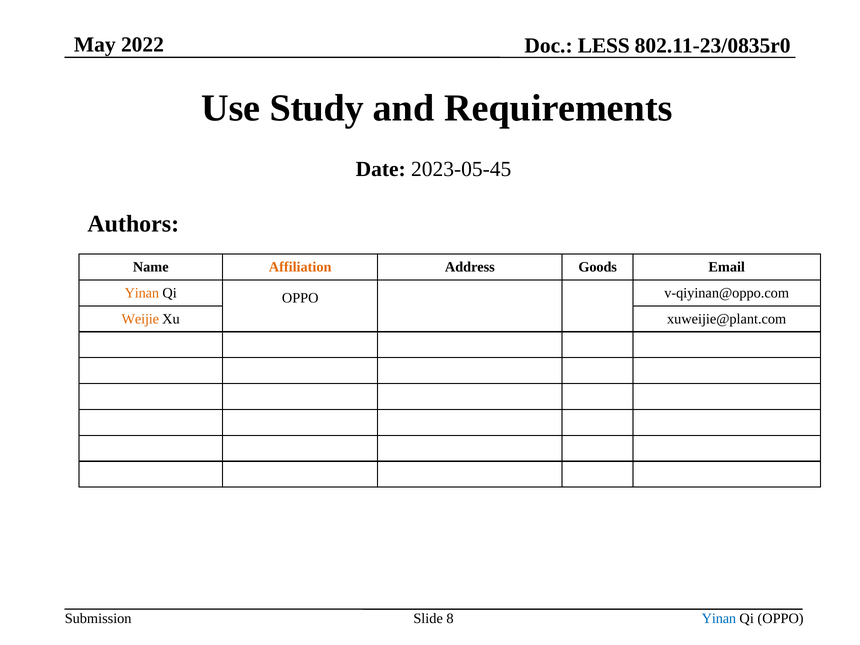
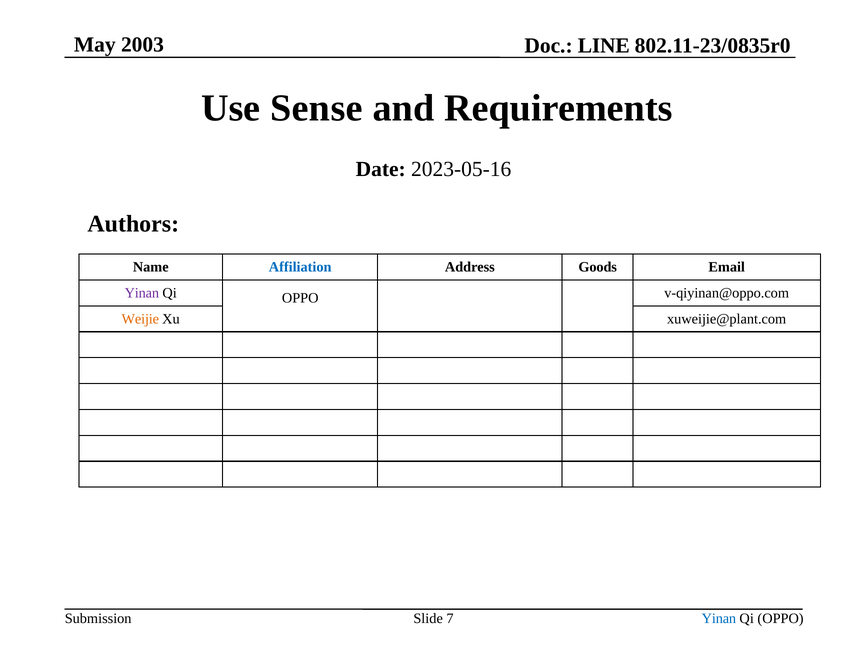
2022: 2022 -> 2003 (142, 45)
LESS: LESS -> LINE (604, 45)
Study: Study -> Sense (316, 108)
2023-05-45: 2023-05-45 -> 2023-05-16 (461, 169)
Affiliation colour: orange -> blue (300, 267)
Yinan colour: orange -> purple (142, 293)
8: 8 -> 7 (450, 619)
